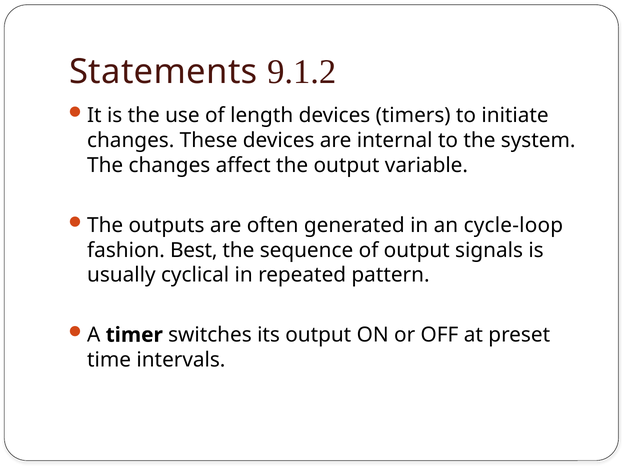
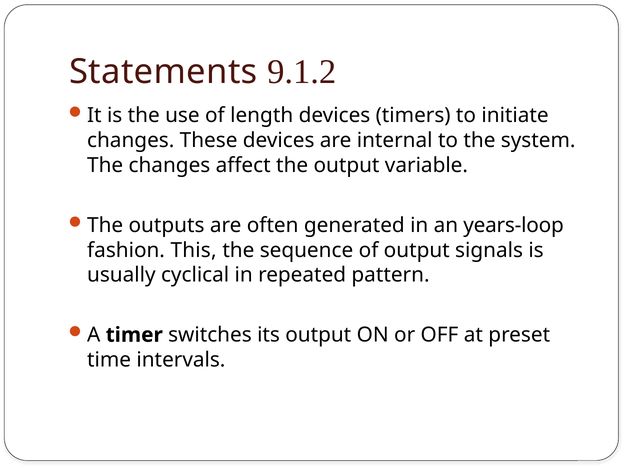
cycle-loop: cycle-loop -> years-loop (514, 225)
Best: Best -> This (194, 250)
